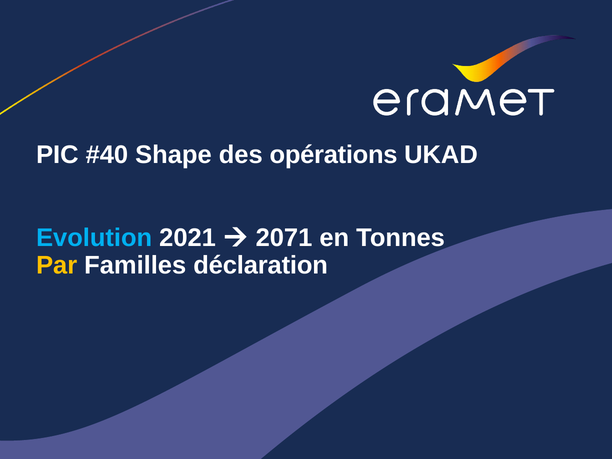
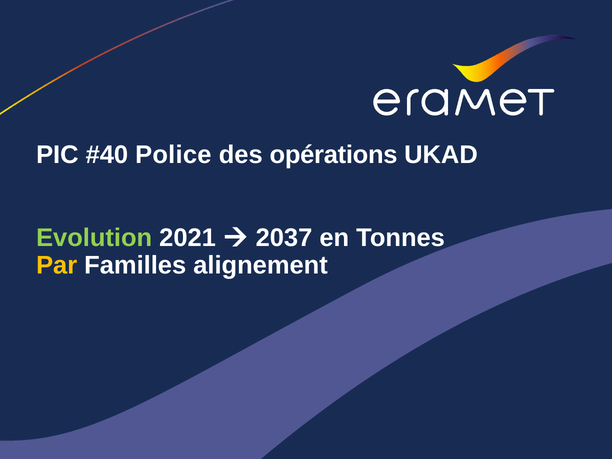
Shape: Shape -> Police (173, 155)
Evolution colour: light blue -> light green (94, 238)
2071: 2071 -> 2037 (284, 238)
déclaration: déclaration -> alignement (261, 265)
